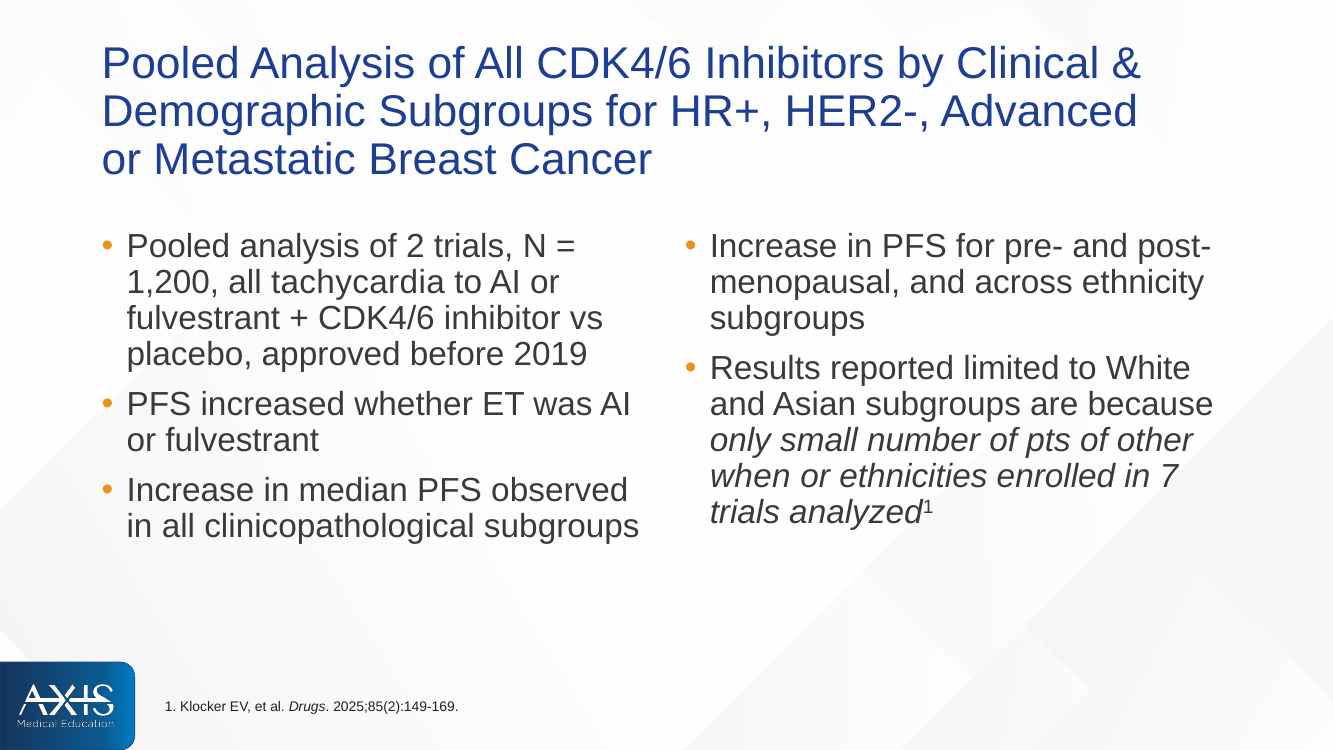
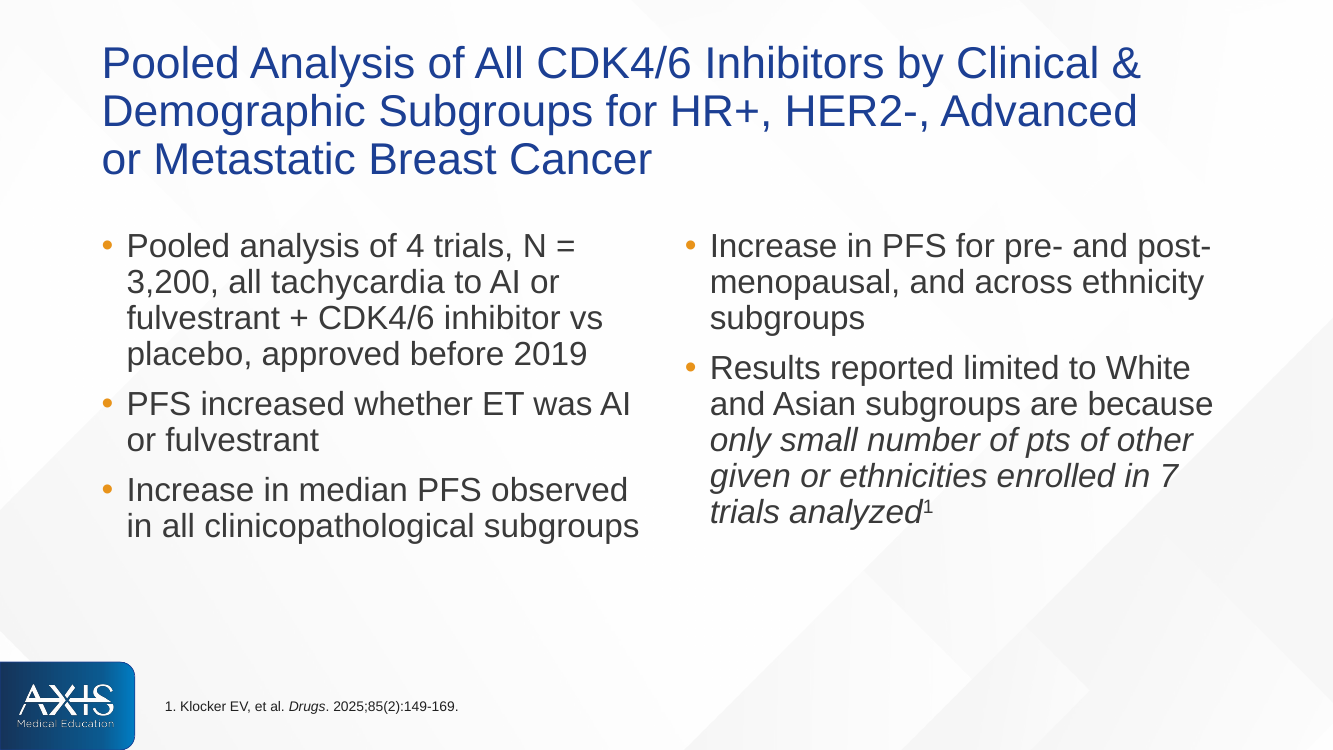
2: 2 -> 4 (415, 247)
1,200: 1,200 -> 3,200 (173, 283)
when: when -> given (750, 477)
